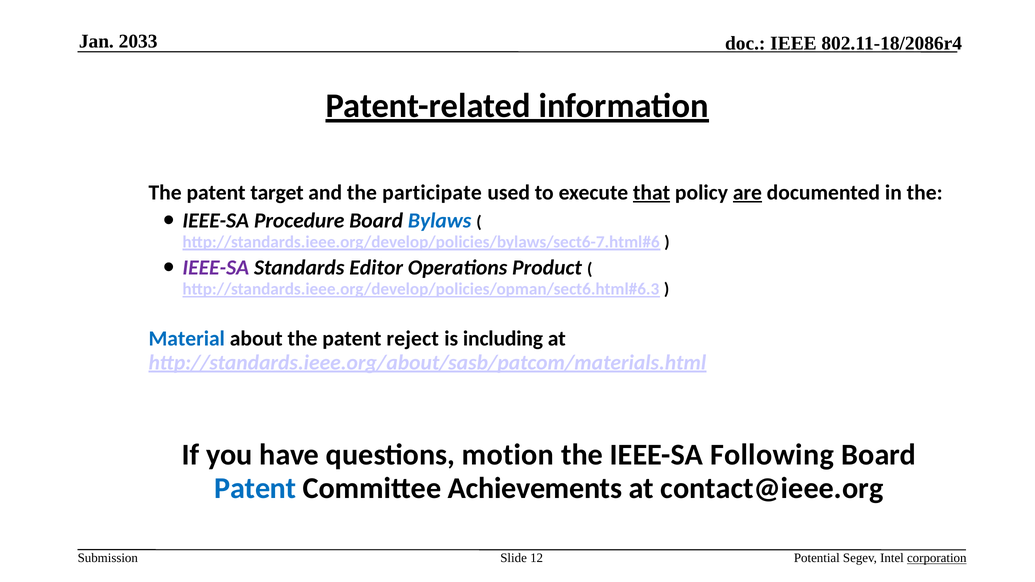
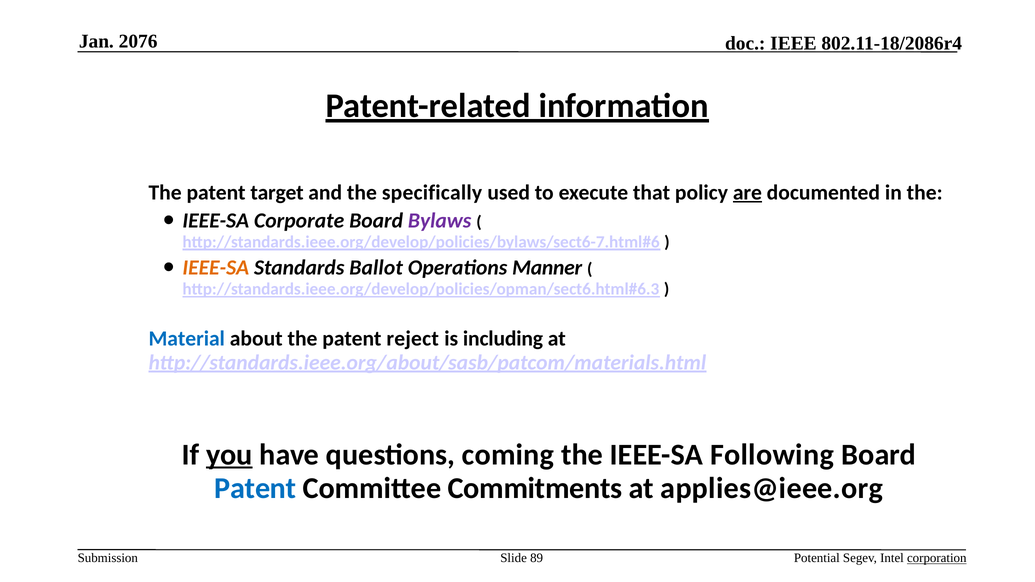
2033: 2033 -> 2076 (138, 41)
participate: participate -> specifically (432, 193)
that underline: present -> none (652, 193)
Procedure: Procedure -> Corporate (299, 221)
Bylaws colour: blue -> purple (440, 221)
IEEE-SA colour: purple -> orange (216, 268)
Editor: Editor -> Ballot (376, 268)
Product: Product -> Manner (547, 268)
you underline: none -> present (229, 455)
motion: motion -> coming (508, 455)
Achievements: Achievements -> Commitments (535, 488)
contact@ieee.org: contact@ieee.org -> applies@ieee.org (772, 488)
12: 12 -> 89 (537, 558)
